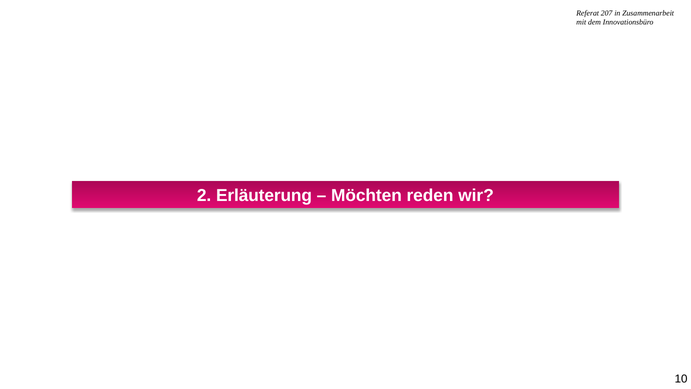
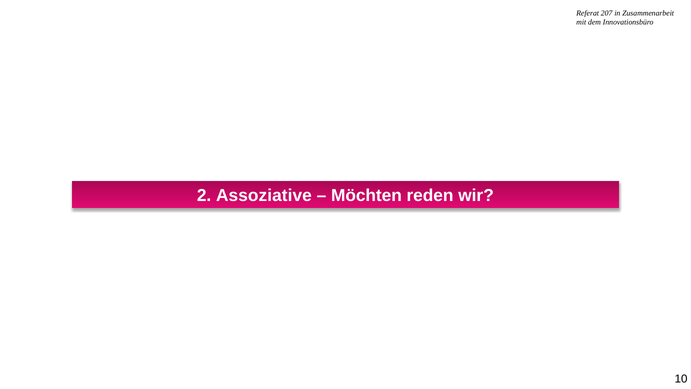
Erläuterung: Erläuterung -> Assoziative (264, 196)
